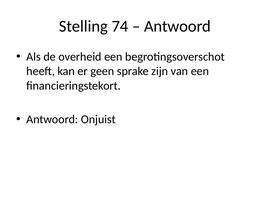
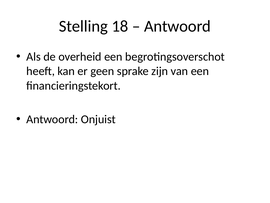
74: 74 -> 18 (120, 26)
